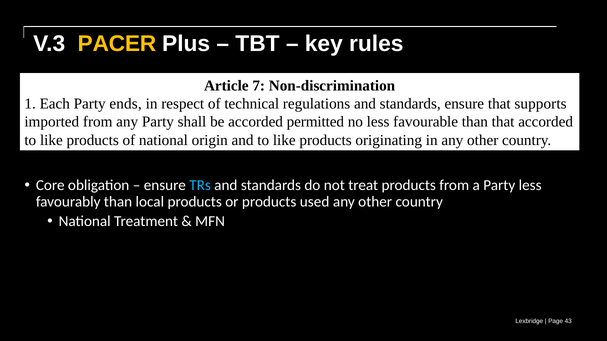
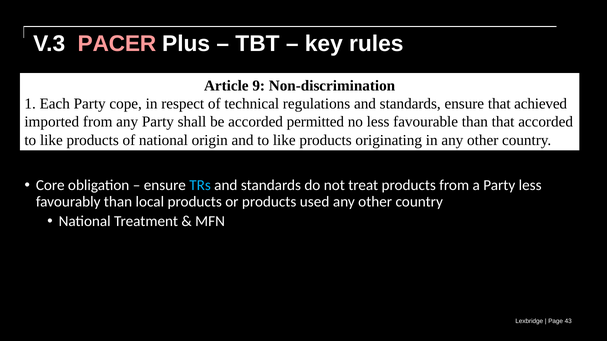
PACER colour: yellow -> pink (117, 44)
7: 7 -> 9 (259, 86)
ends: ends -> cope (126, 104)
supports: supports -> achieved (541, 104)
